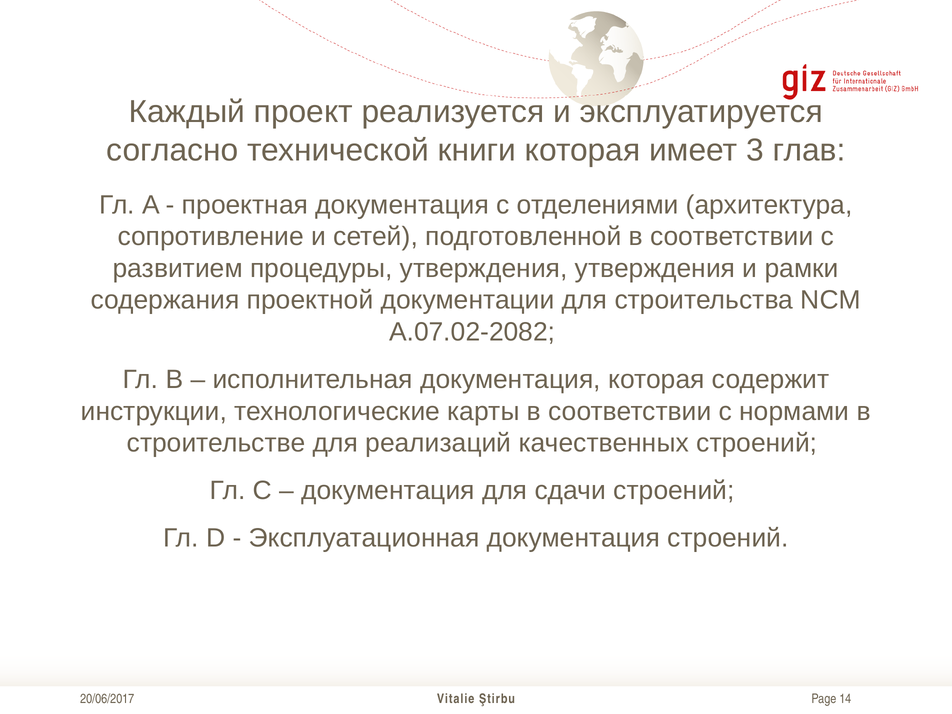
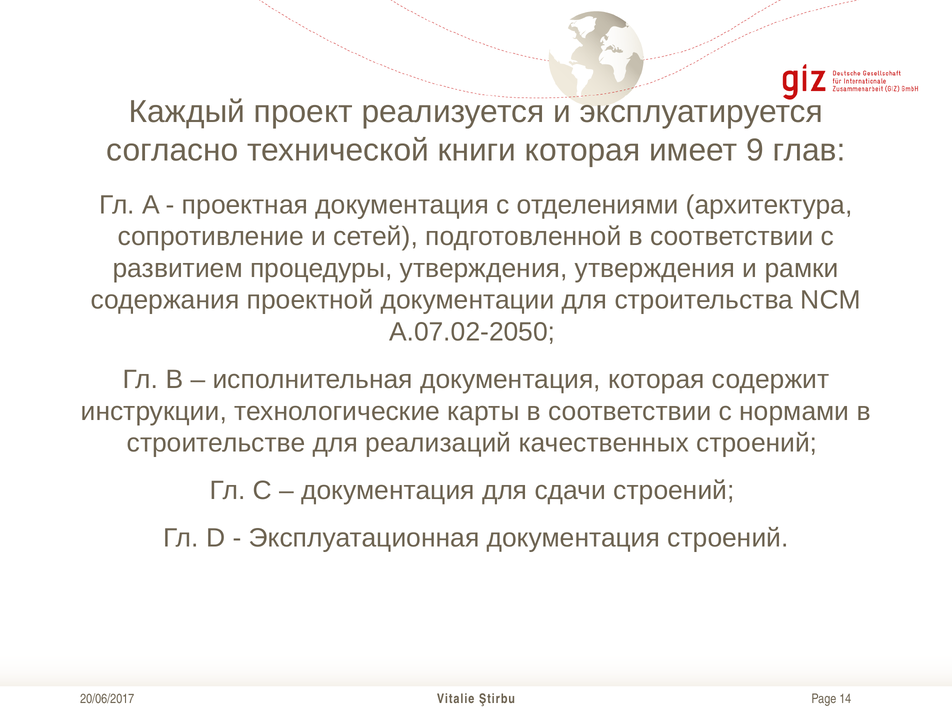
3: 3 -> 9 (755, 150)
A.07.02-2082: A.07.02-2082 -> A.07.02-2050 (472, 332)
